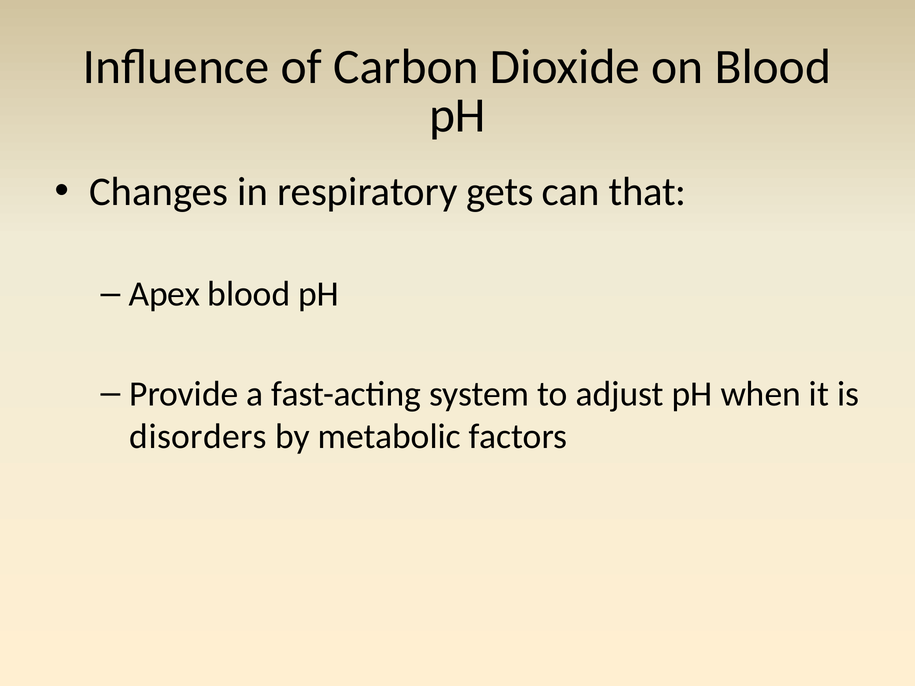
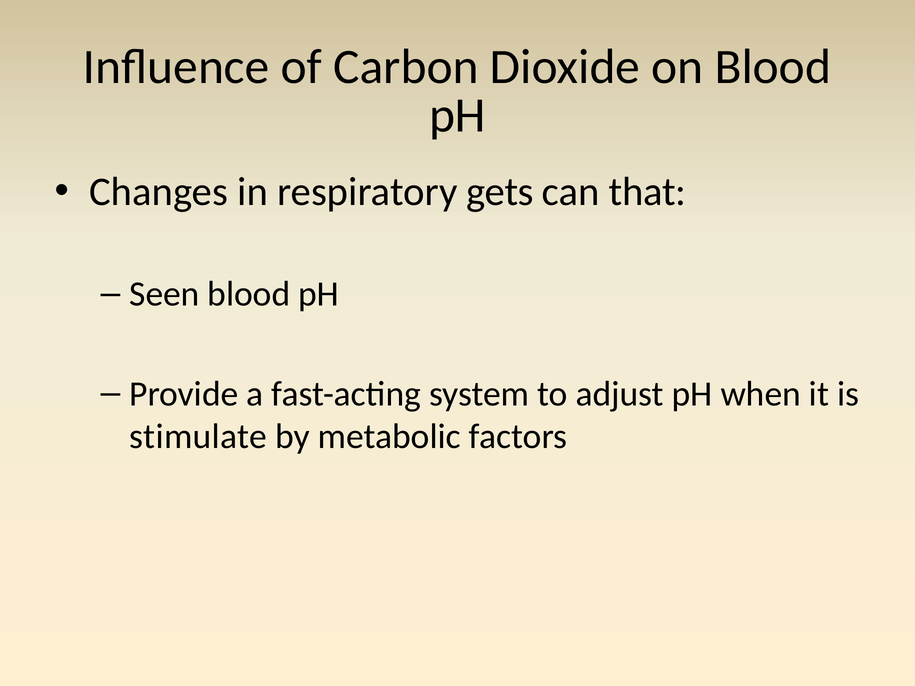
Apex: Apex -> Seen (164, 294)
disorders: disorders -> stimulate (198, 437)
